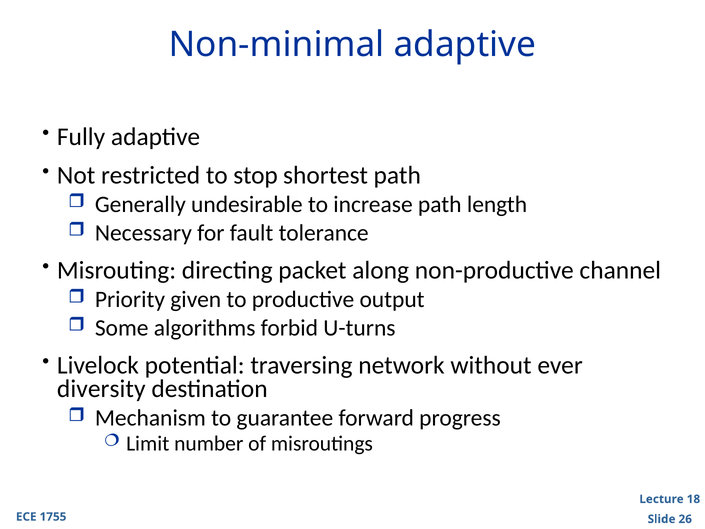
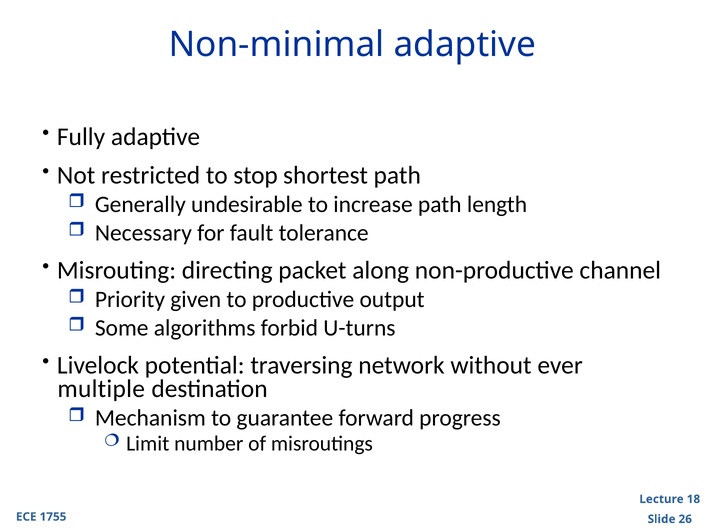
diversity: diversity -> multiple (101, 389)
